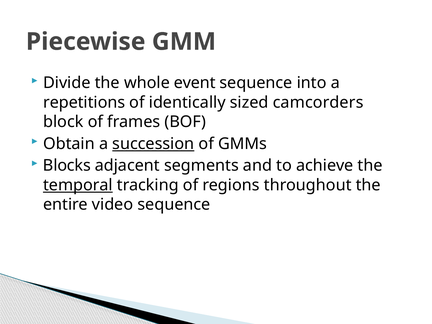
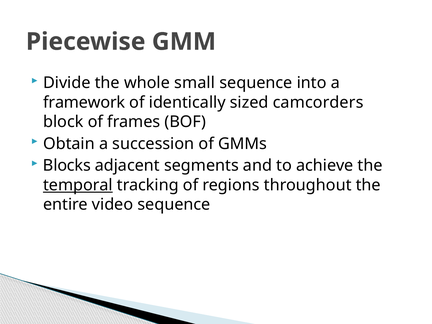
event: event -> small (195, 83)
repetitions: repetitions -> framework (84, 102)
succession underline: present -> none (153, 144)
